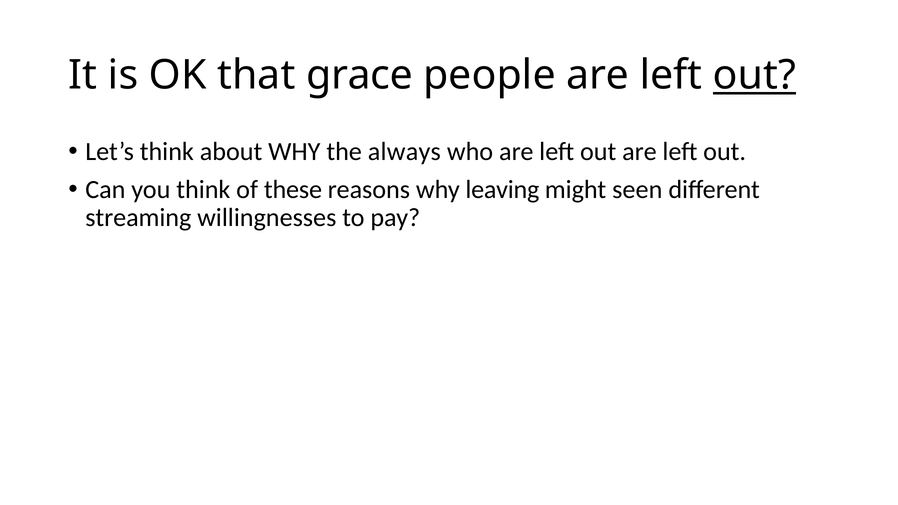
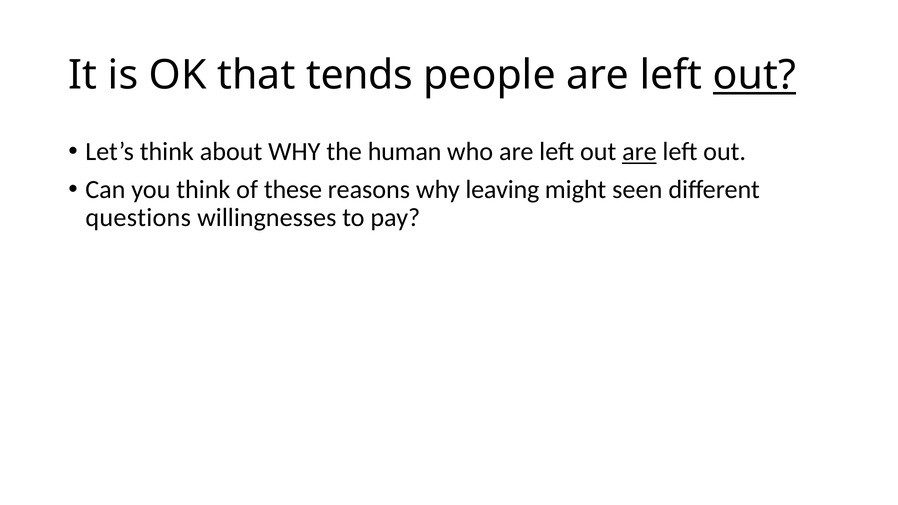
grace: grace -> tends (360, 75)
always: always -> human (405, 152)
are underline: none -> present (639, 152)
streaming: streaming -> questions (138, 218)
